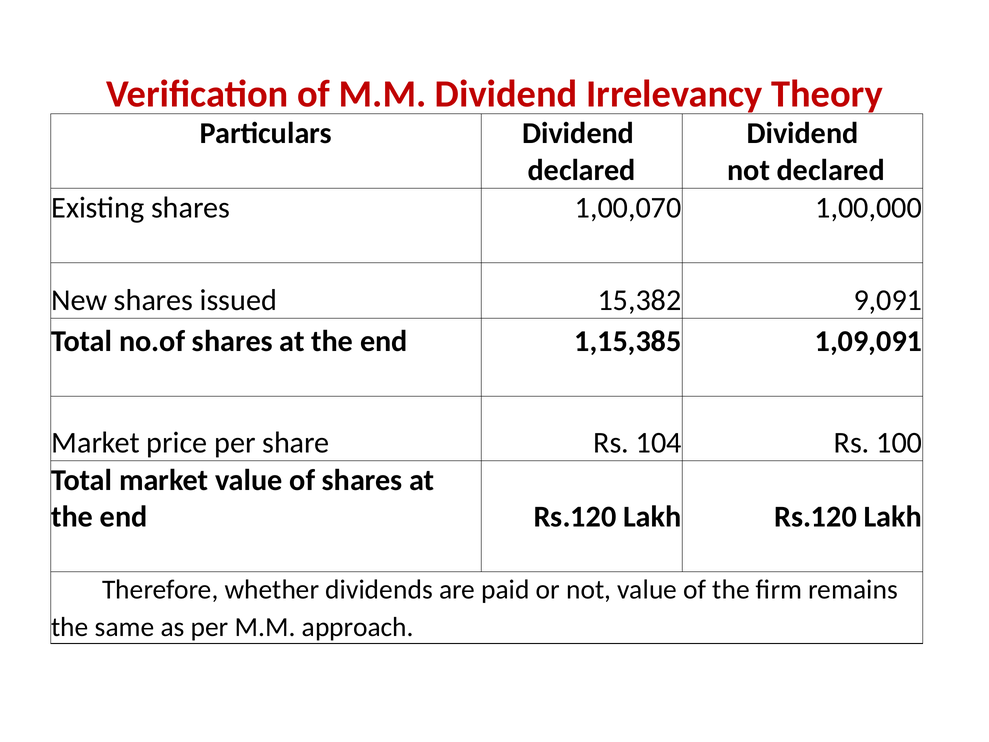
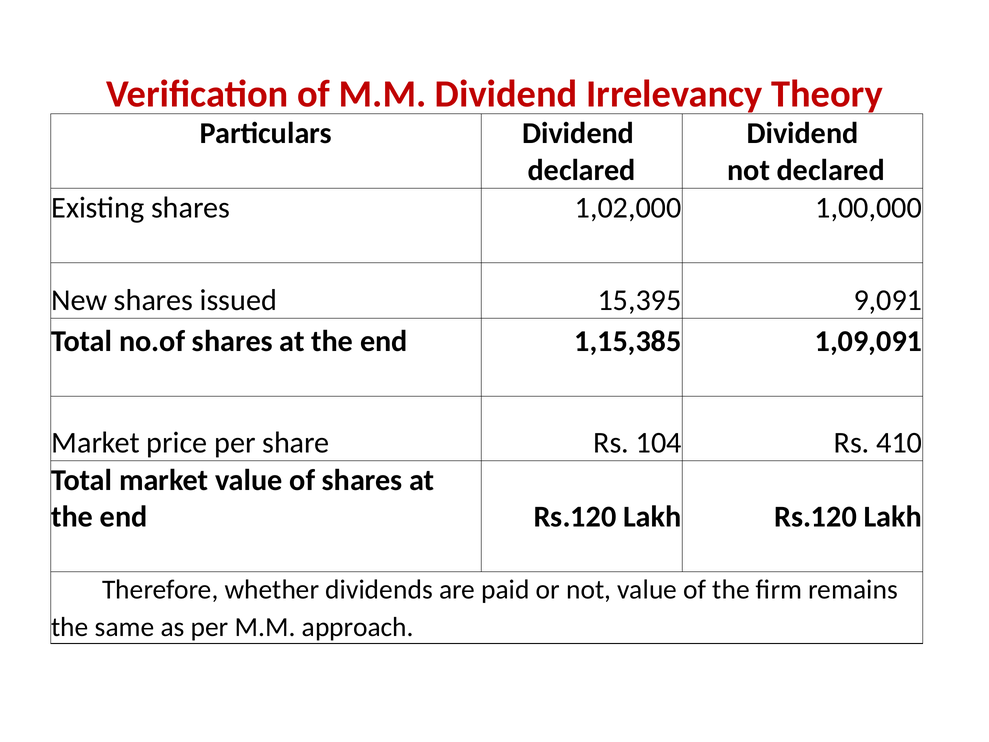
1,00,070: 1,00,070 -> 1,02,000 (628, 208)
15,382: 15,382 -> 15,395 (640, 300)
100: 100 -> 410 (899, 442)
